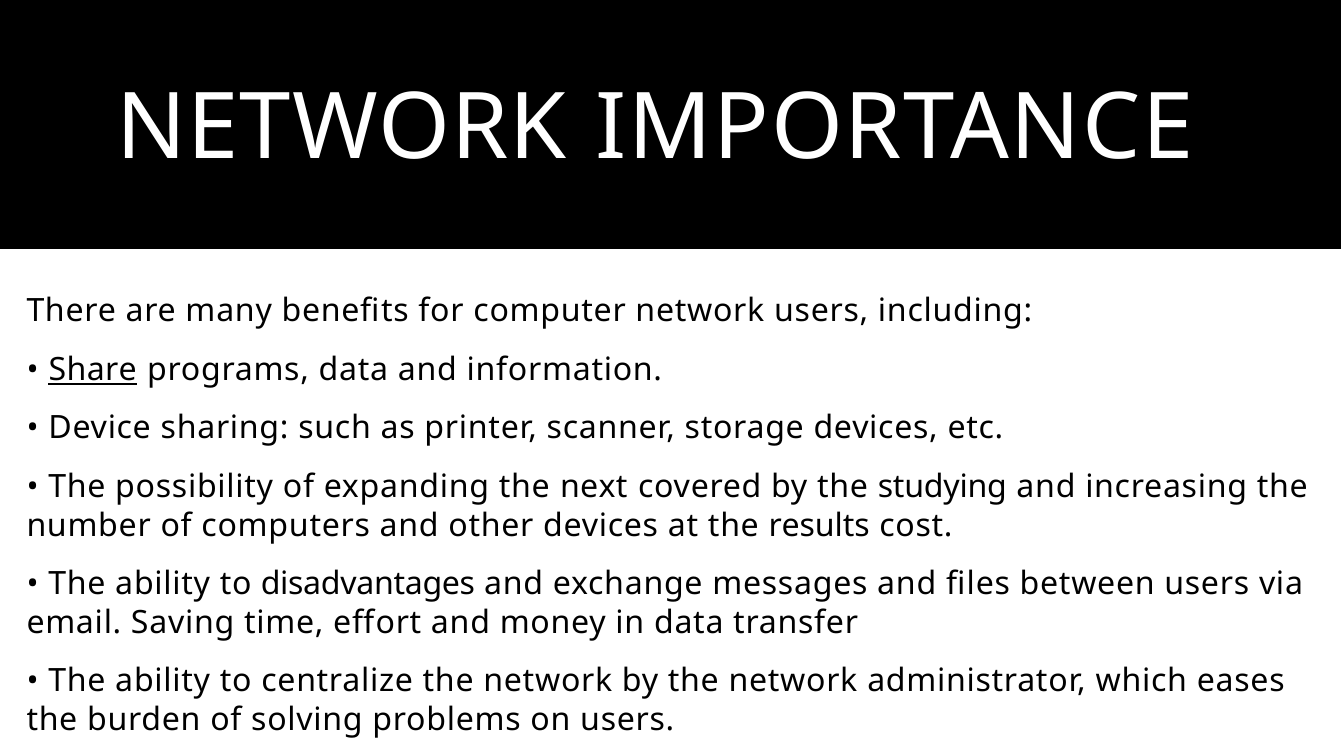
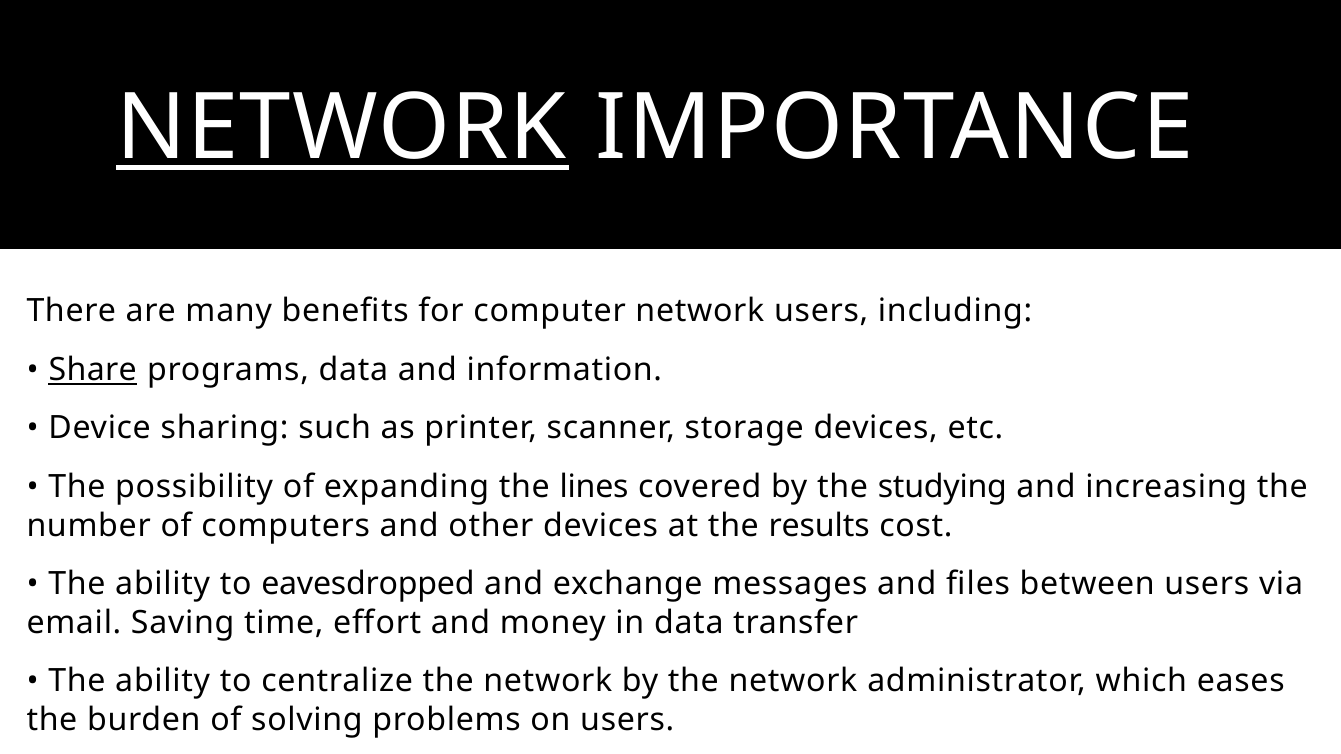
NETWORK underline: none -> present (342, 128)
next: next -> lines (594, 487)
disadvantages: disadvantages -> eavesdropped (368, 584)
